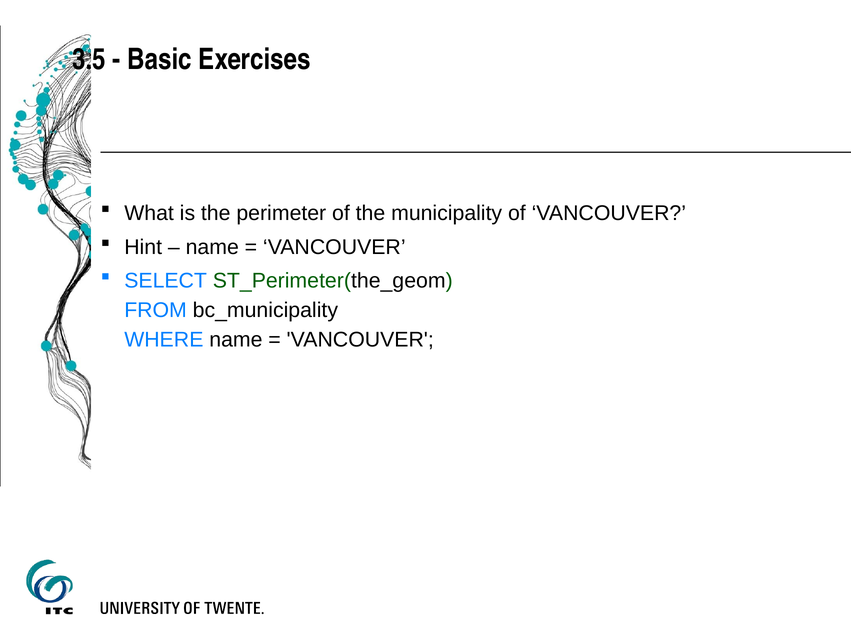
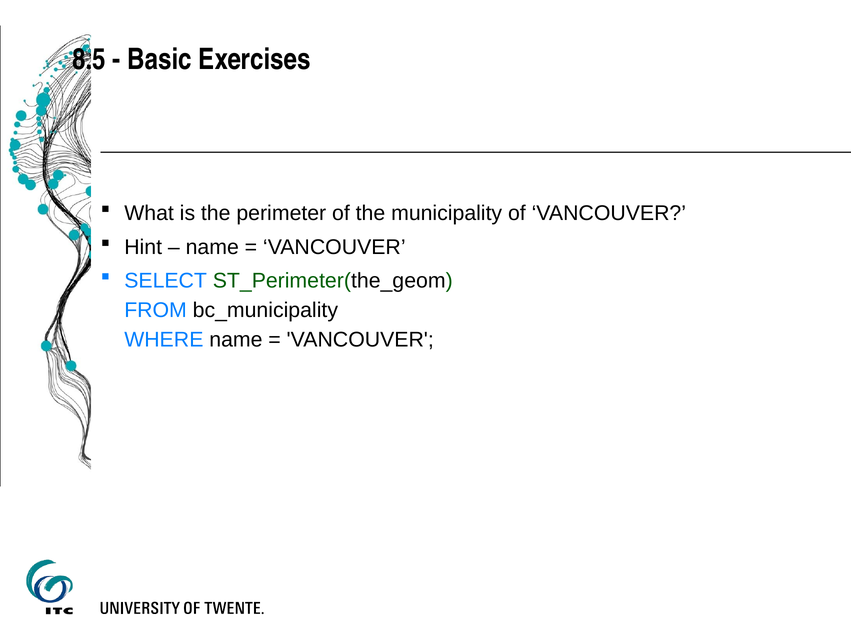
3.5: 3.5 -> 8.5 (89, 59)
